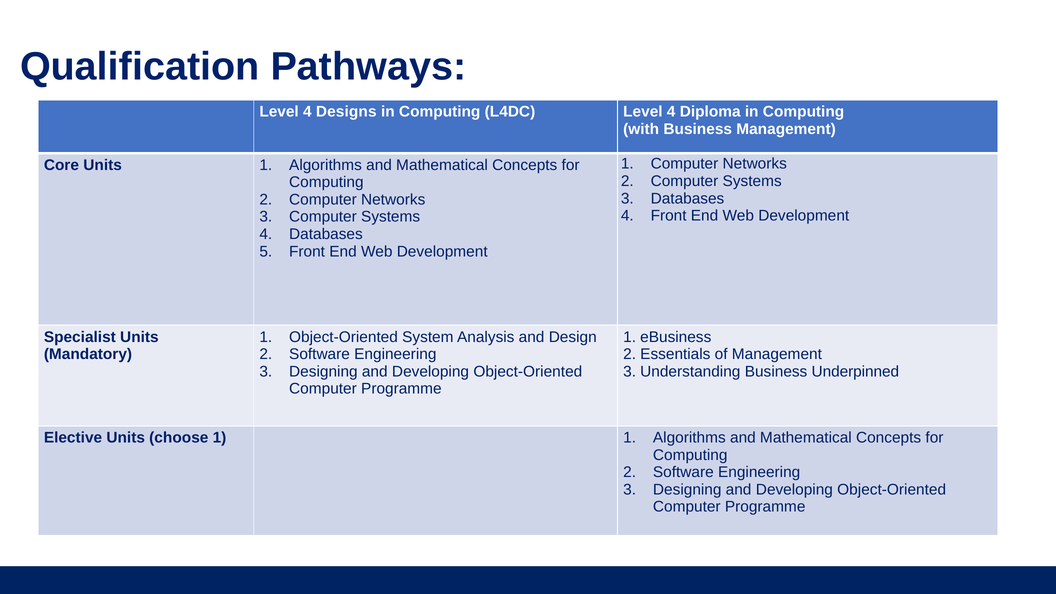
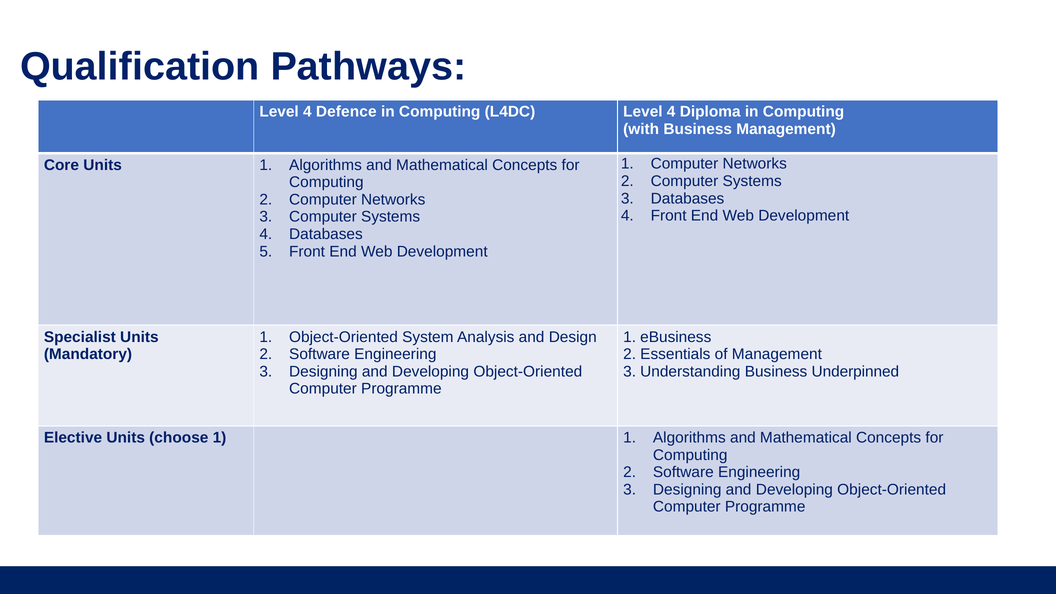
Designs: Designs -> Defence (346, 112)
